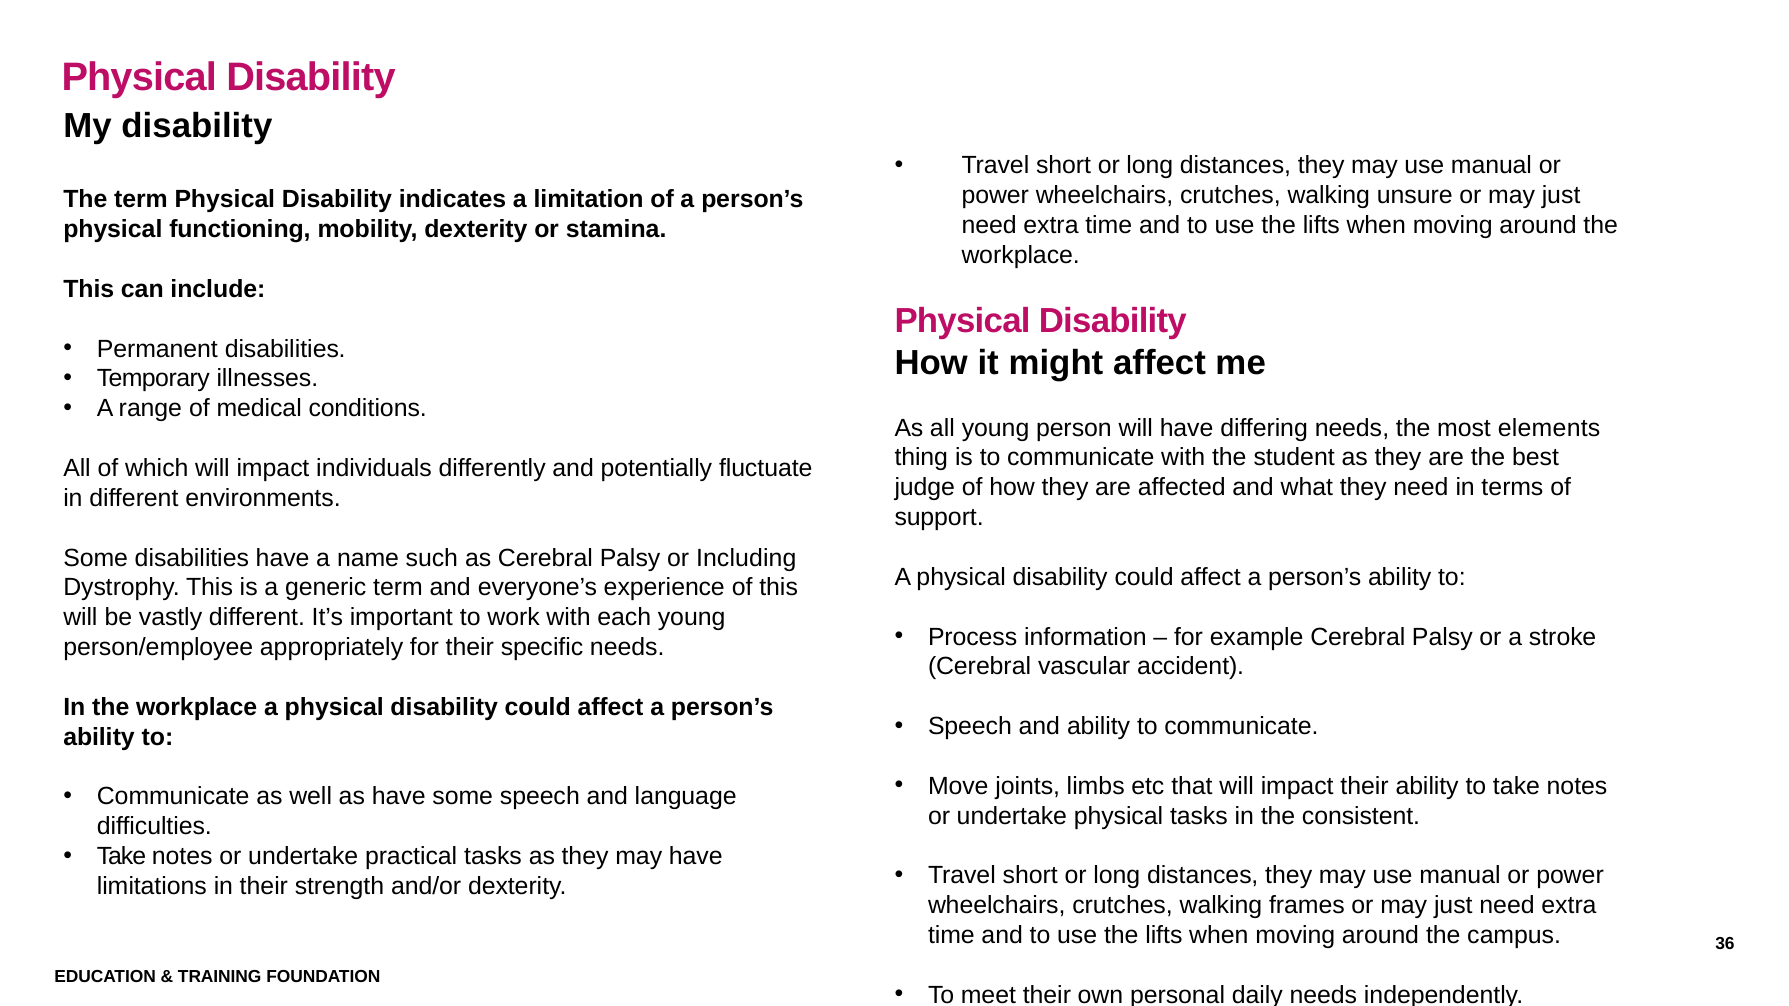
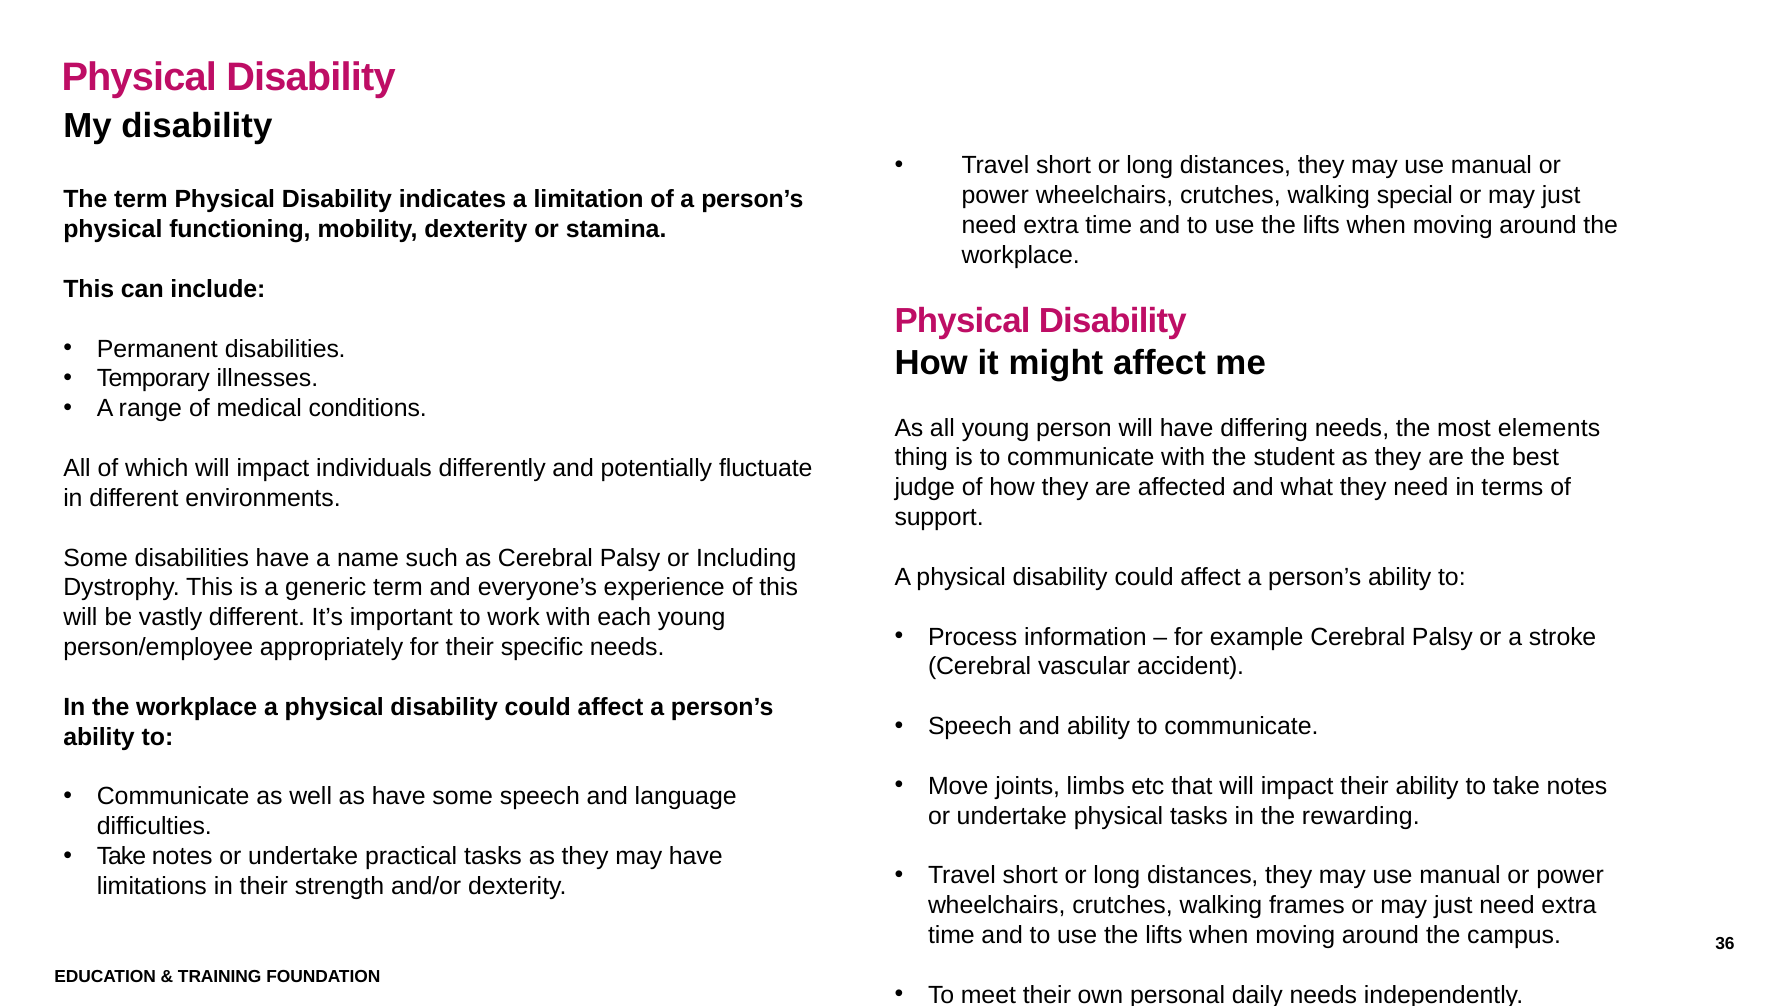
unsure: unsure -> special (1415, 195)
consistent: consistent -> rewarding (1361, 816)
